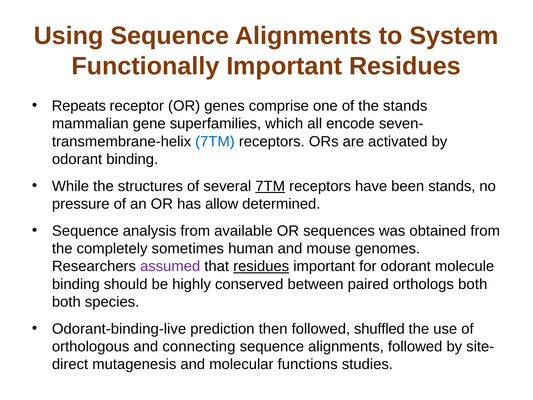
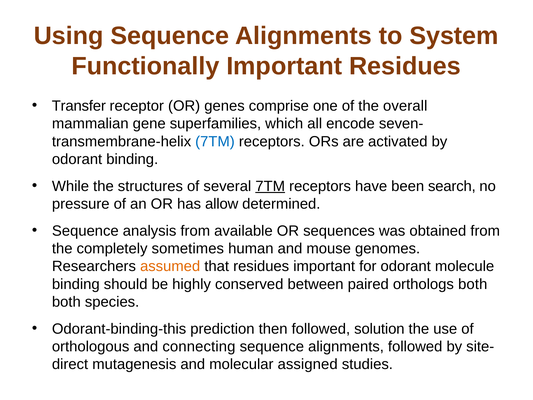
Repeats: Repeats -> Transfer (79, 106)
the stands: stands -> overall (405, 106)
been stands: stands -> search (452, 186)
assumed colour: purple -> orange (170, 266)
residues underline: present -> none (261, 266)
Odorant-binding-live: Odorant-binding-live -> Odorant-binding-this (119, 329)
shuffled: shuffled -> solution (379, 329)
functions: functions -> assigned (308, 364)
